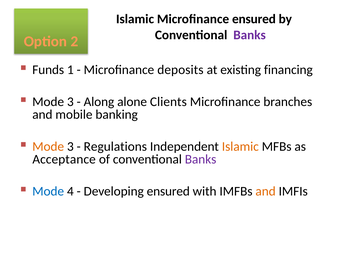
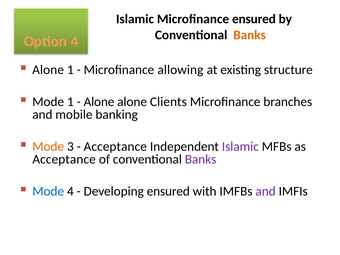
Banks colour: purple -> orange (250, 35)
Option 2: 2 -> 4 (74, 41)
Funds: Funds -> Alone (48, 70)
deposits: deposits -> allowing (180, 70)
financing: financing -> structure (288, 70)
3: 3 -> 1 (70, 102)
Along: Along -> Alone (99, 102)
Regulations: Regulations -> Acceptance (115, 147)
Islamic colour: orange -> purple (240, 147)
and colour: orange -> purple (266, 191)
